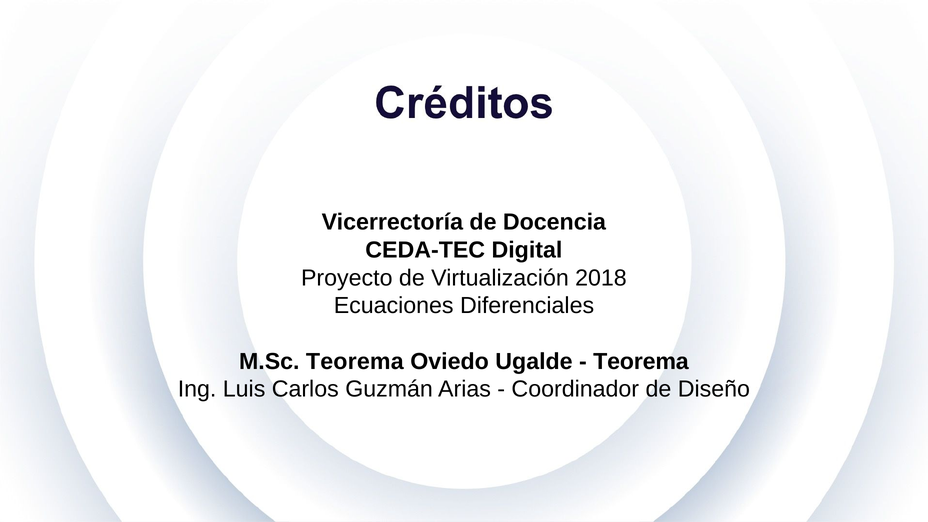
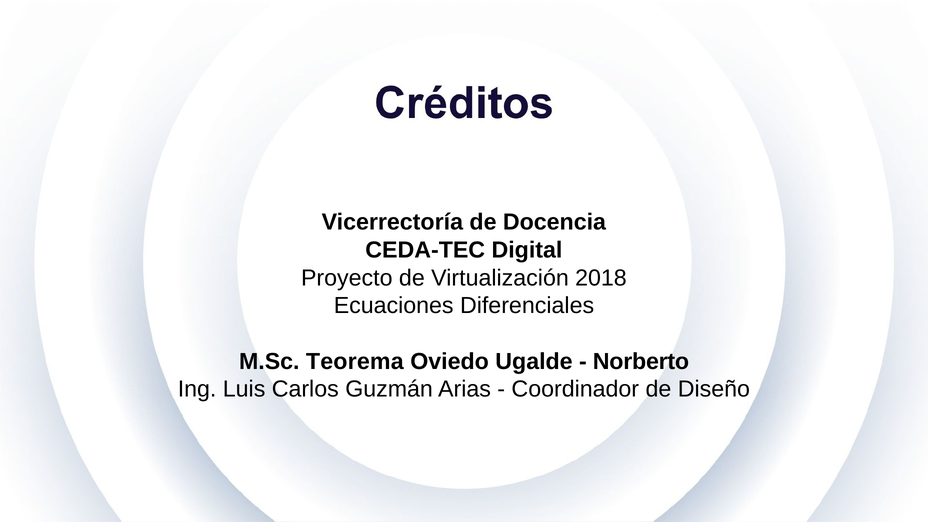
Teorema: Teorema -> Norberto (641, 361)
